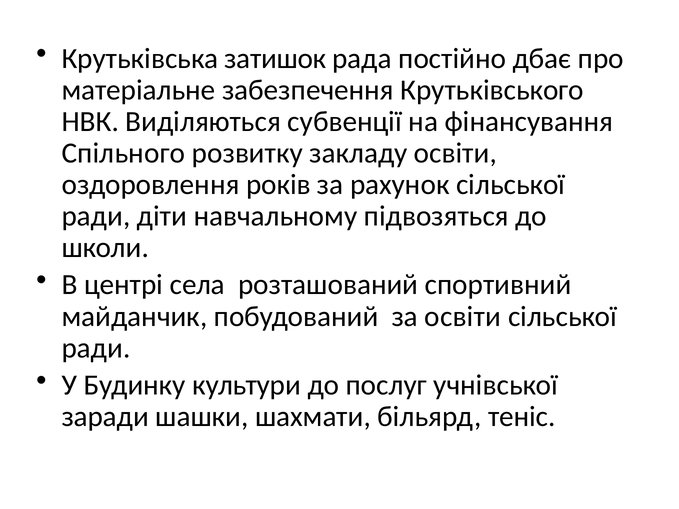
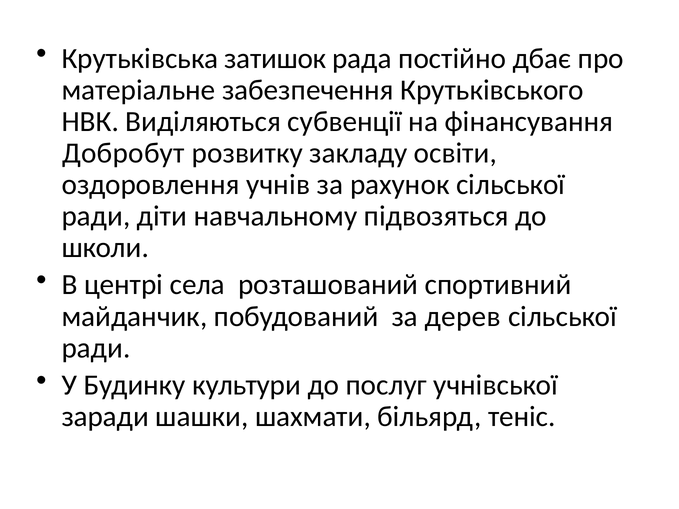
Спільного: Спільного -> Добробут (123, 153)
років: років -> учнів (278, 185)
за освіти: освіти -> дерев (463, 317)
